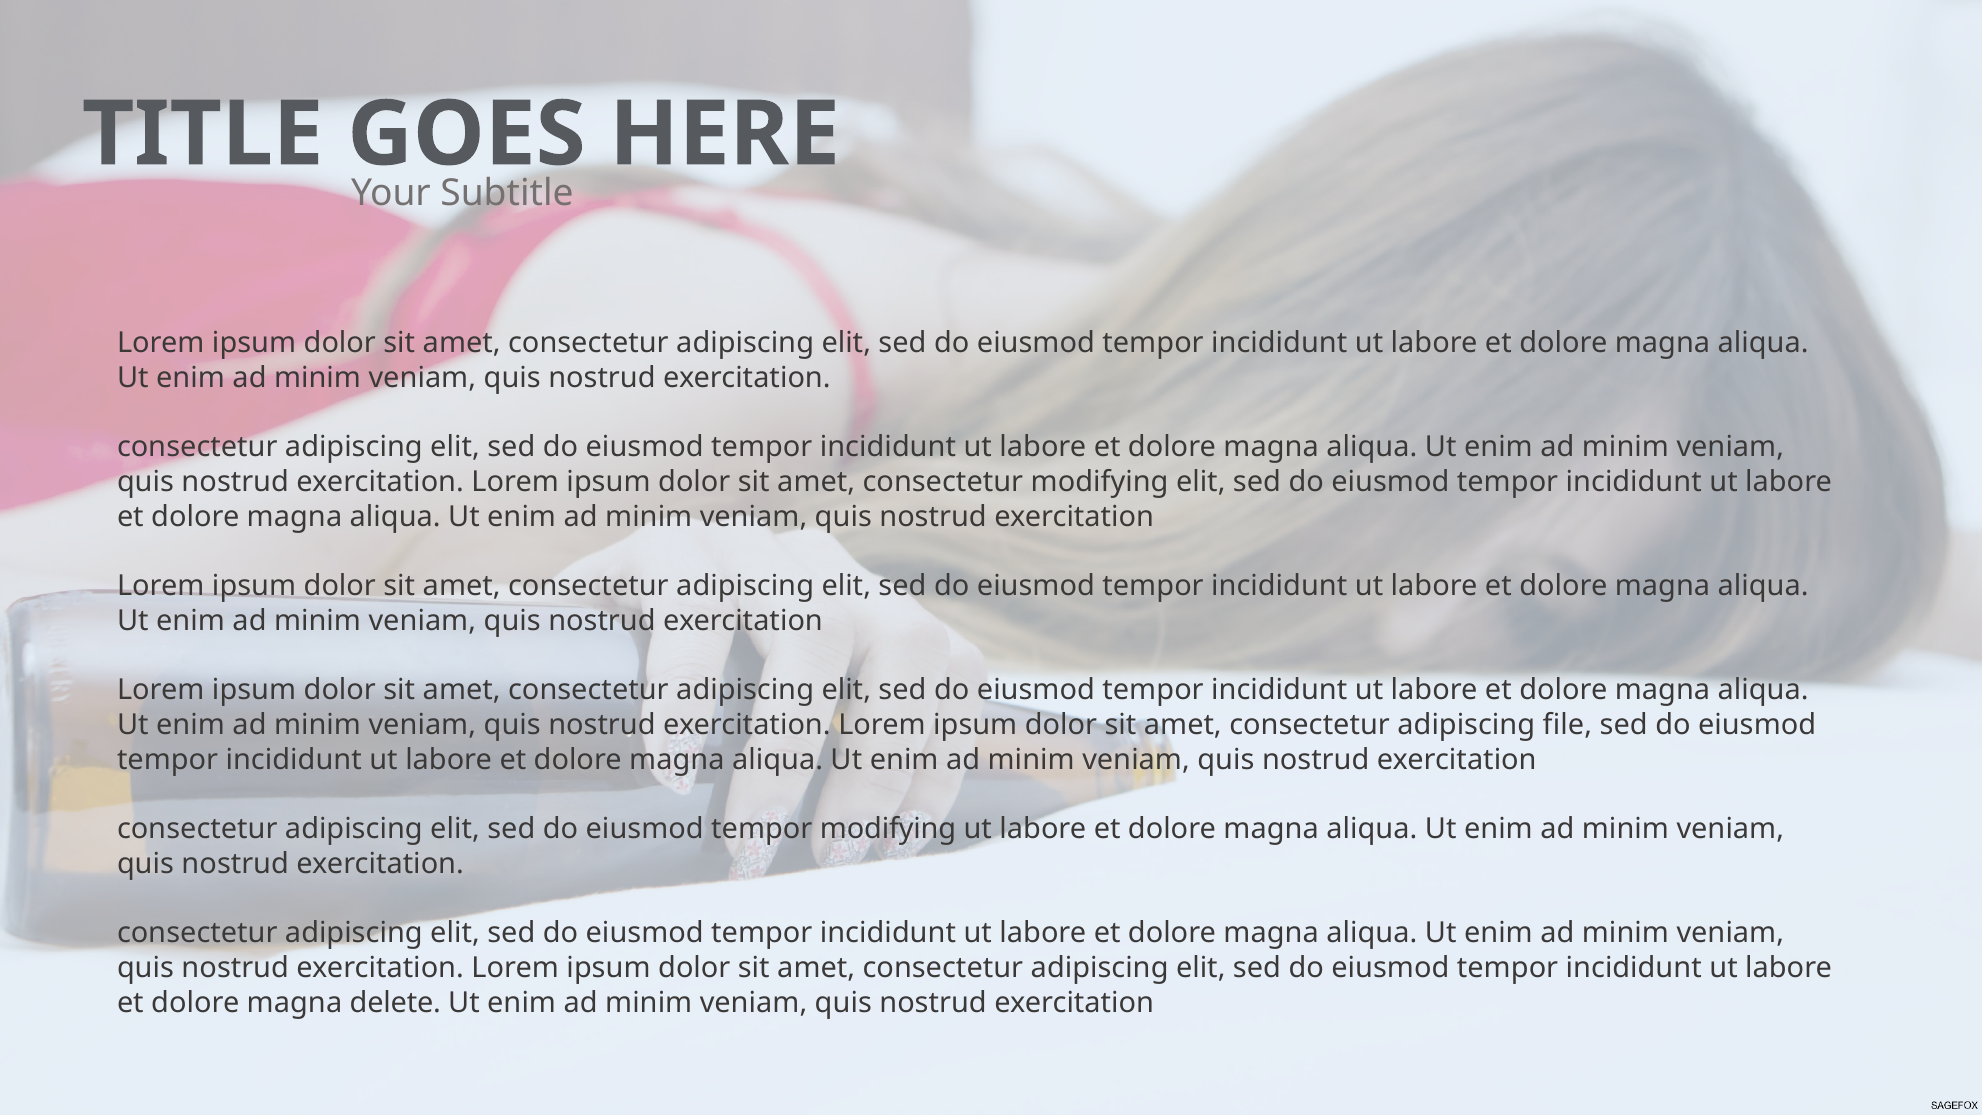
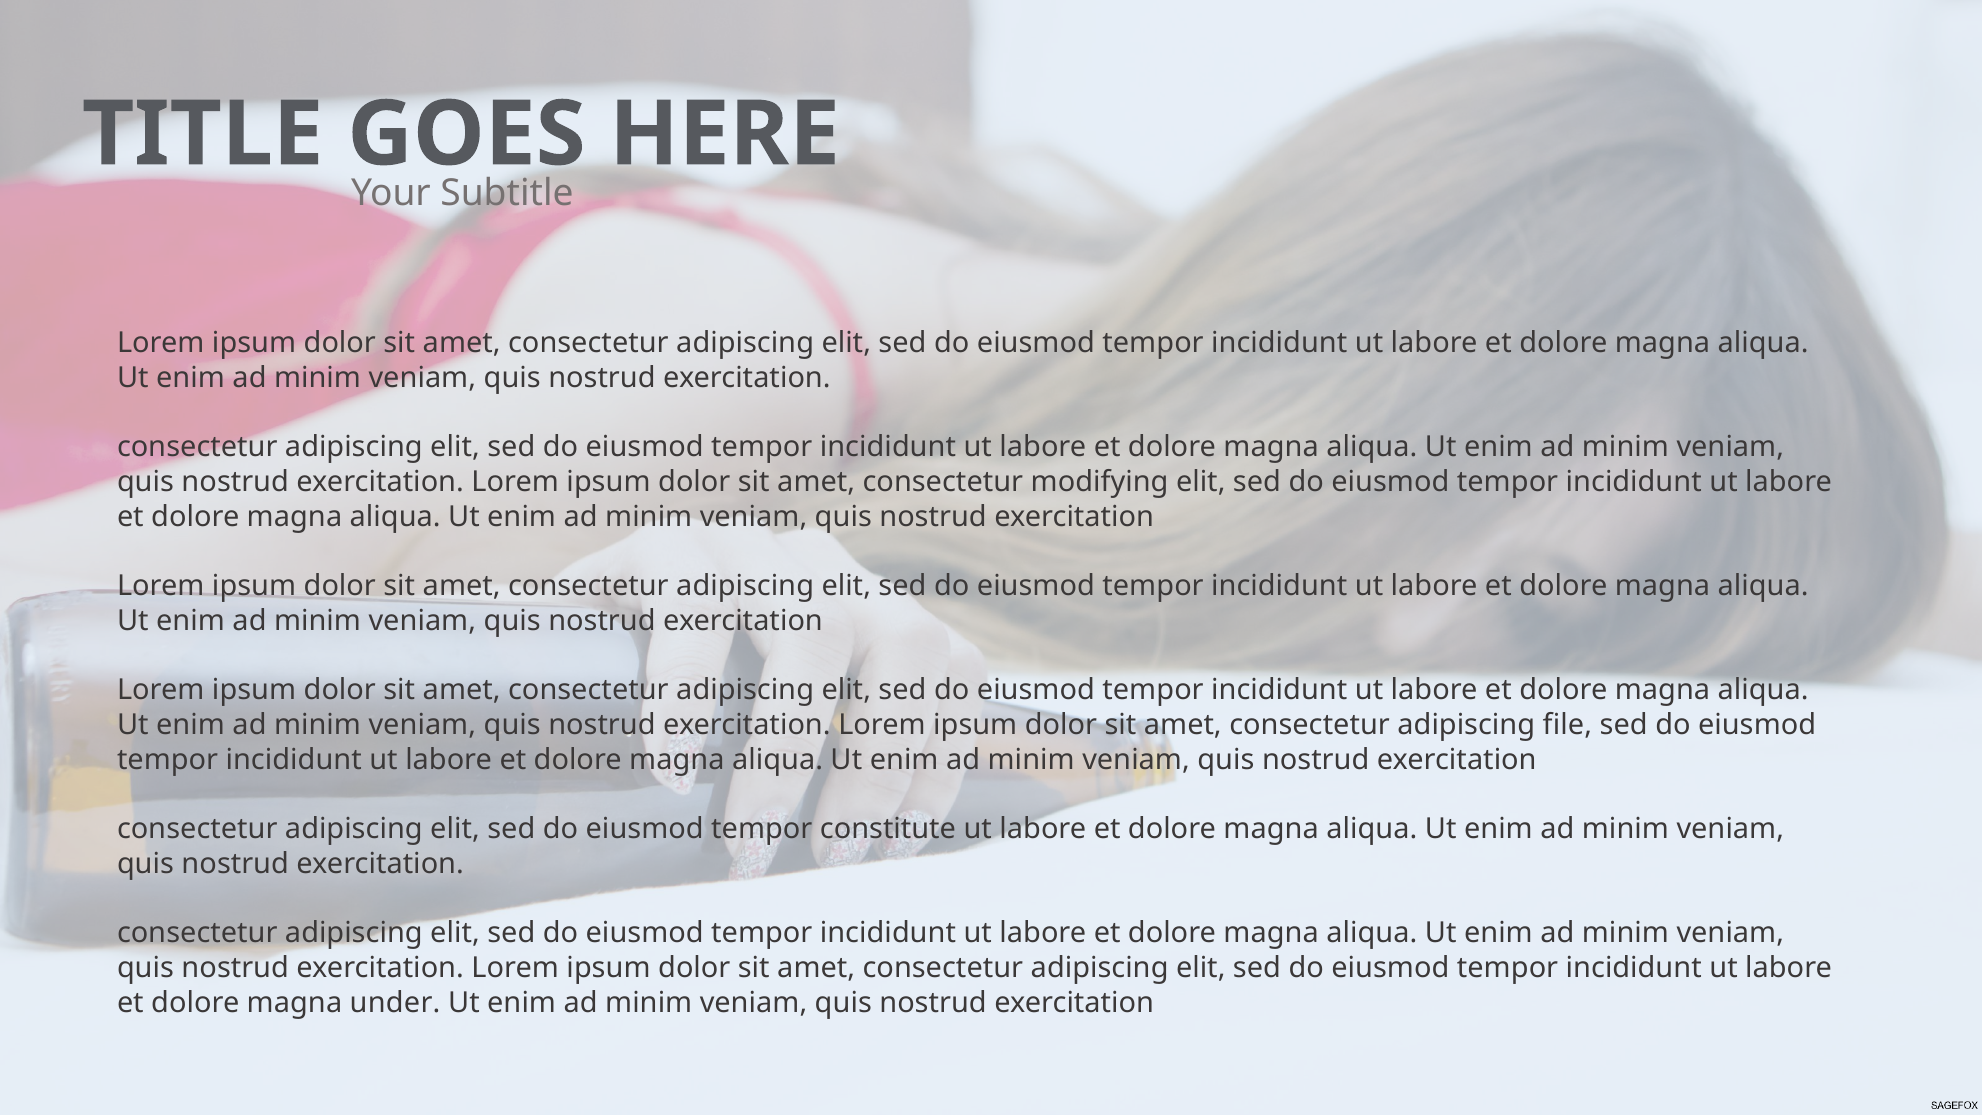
tempor modifying: modifying -> constitute (888, 829)
delete: delete -> under (395, 1003)
